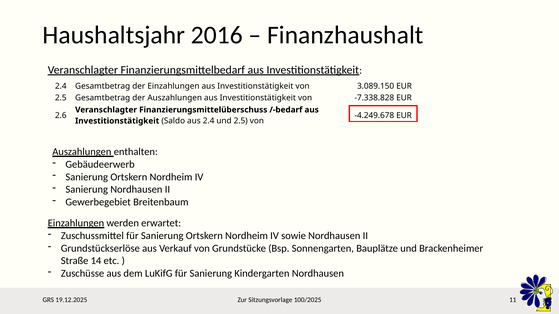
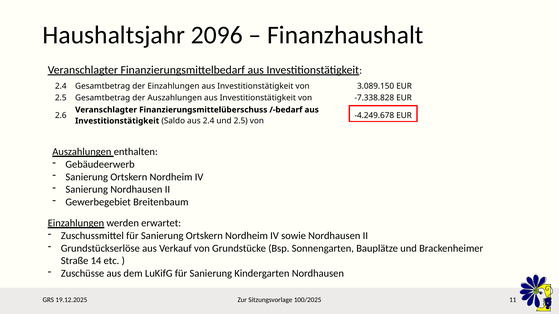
2016: 2016 -> 2096 (217, 35)
